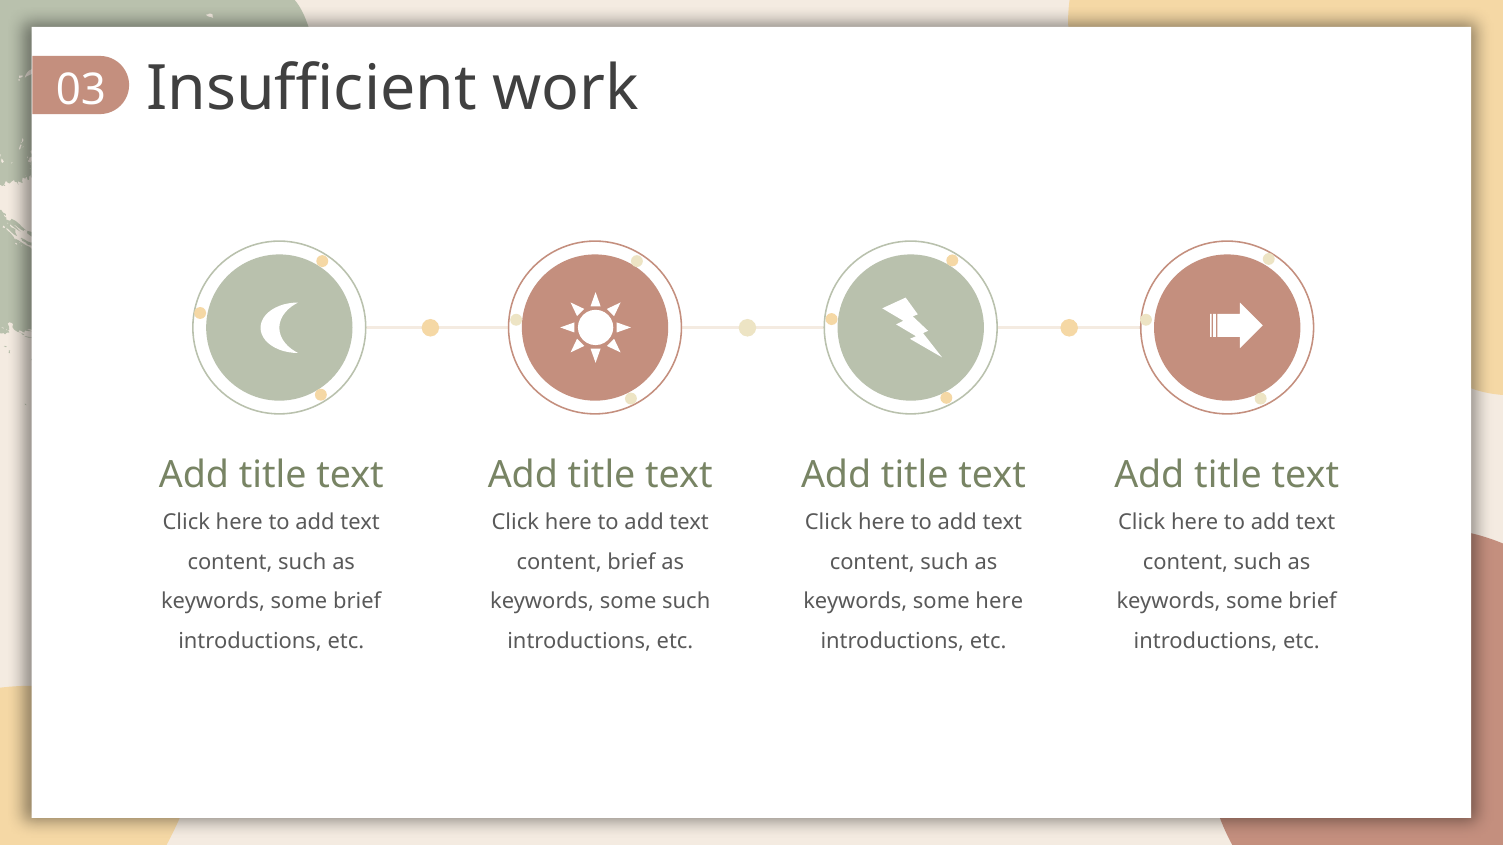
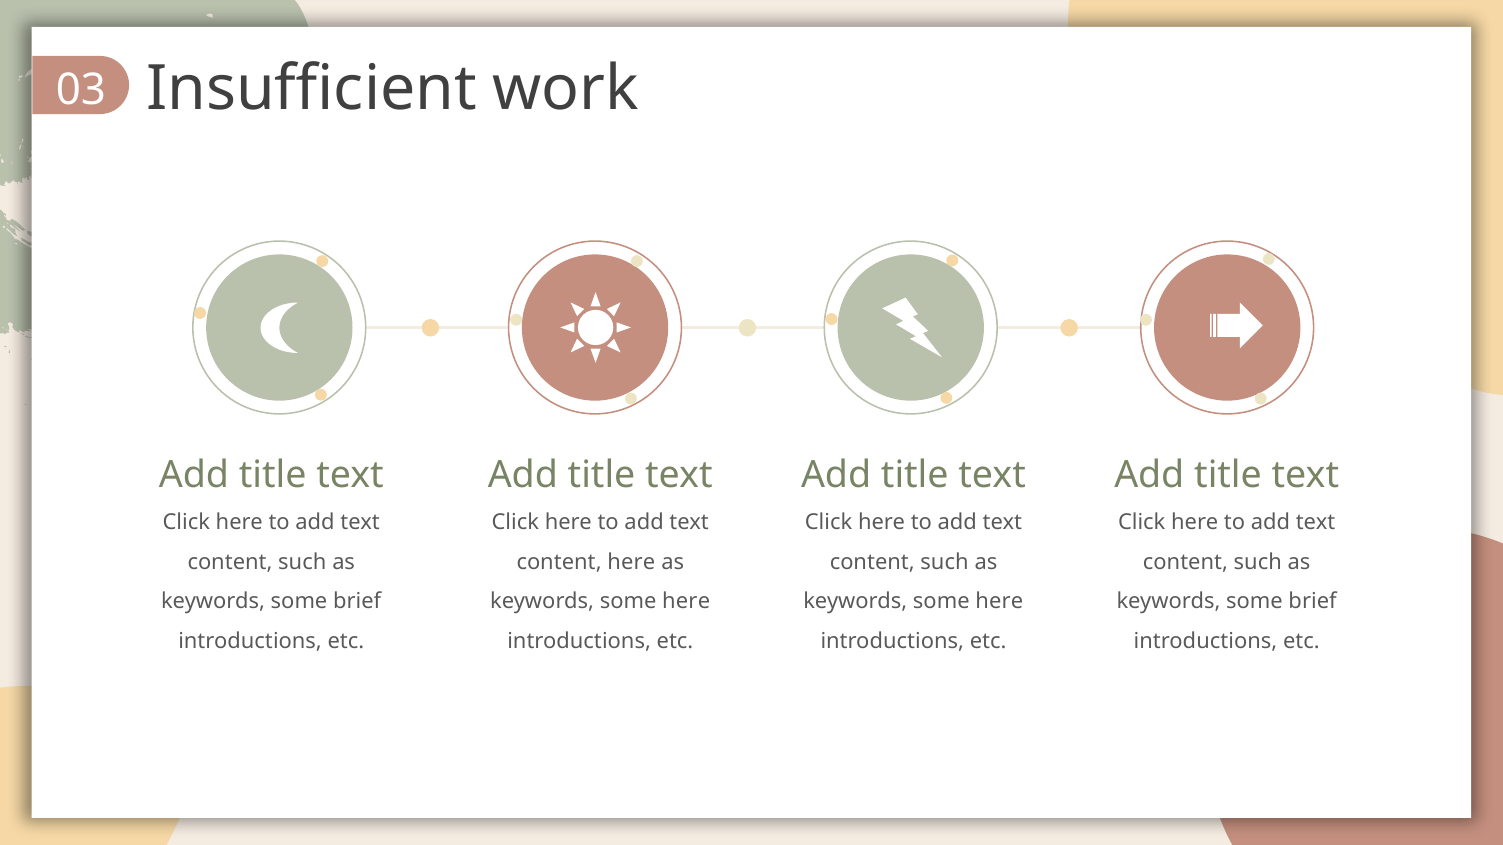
content brief: brief -> here (631, 562)
such: such -> here (686, 602)
